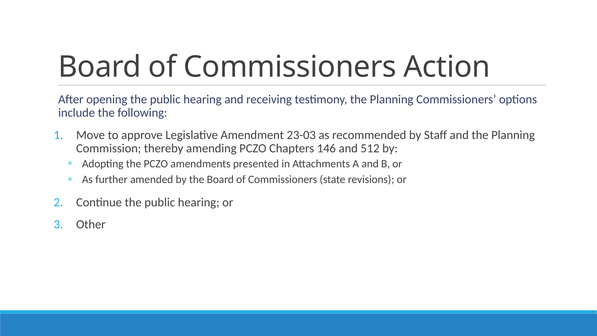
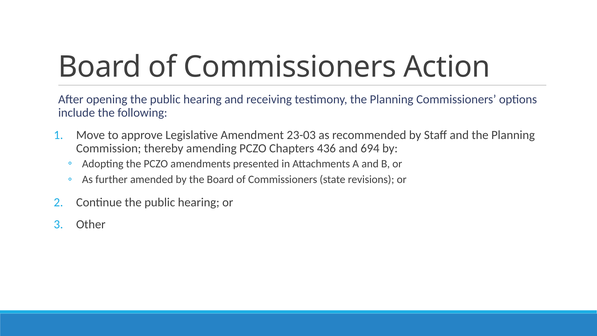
146: 146 -> 436 (326, 148)
512: 512 -> 694 (370, 148)
